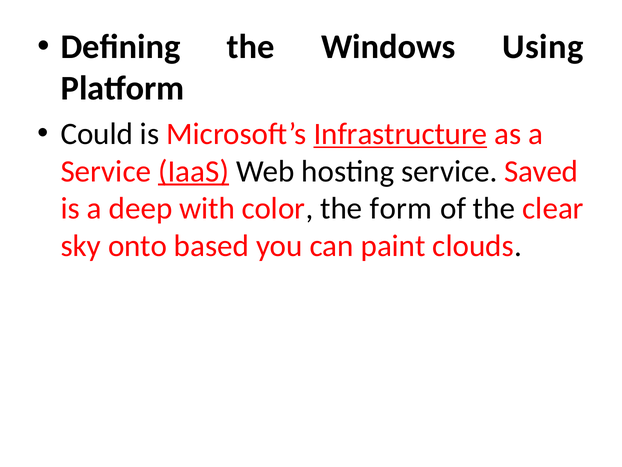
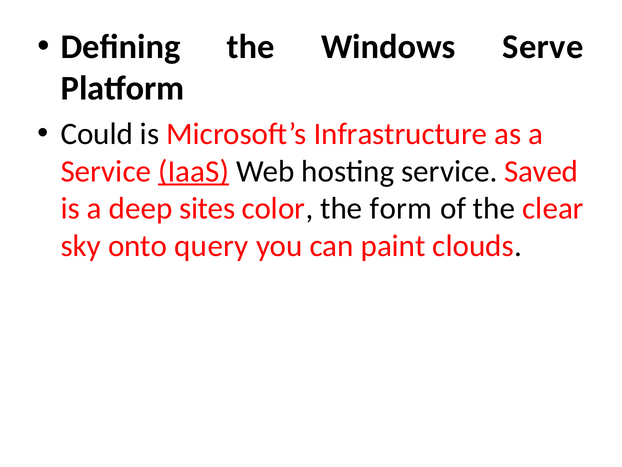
Using: Using -> Serve (543, 47)
Infrastructure underline: present -> none (400, 134)
with: with -> sites (207, 208)
based: based -> query (211, 246)
